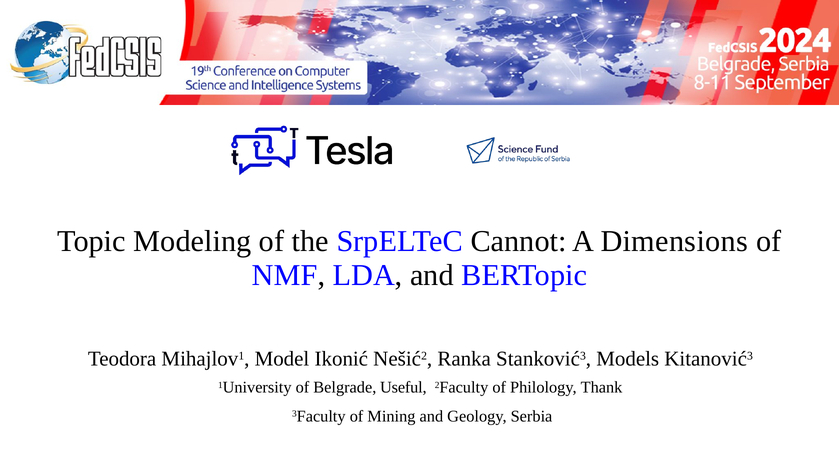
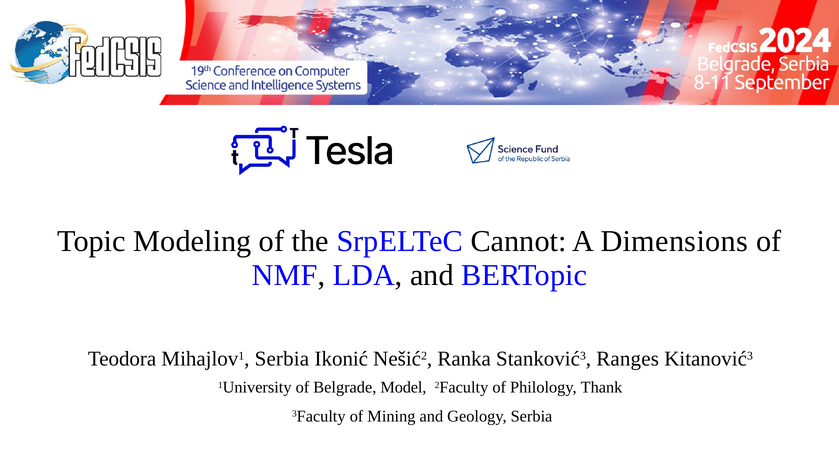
Mihajlov1 Model: Model -> Serbia (282, 359)
Models: Models -> Ranges (628, 359)
Useful: Useful -> Model (403, 387)
